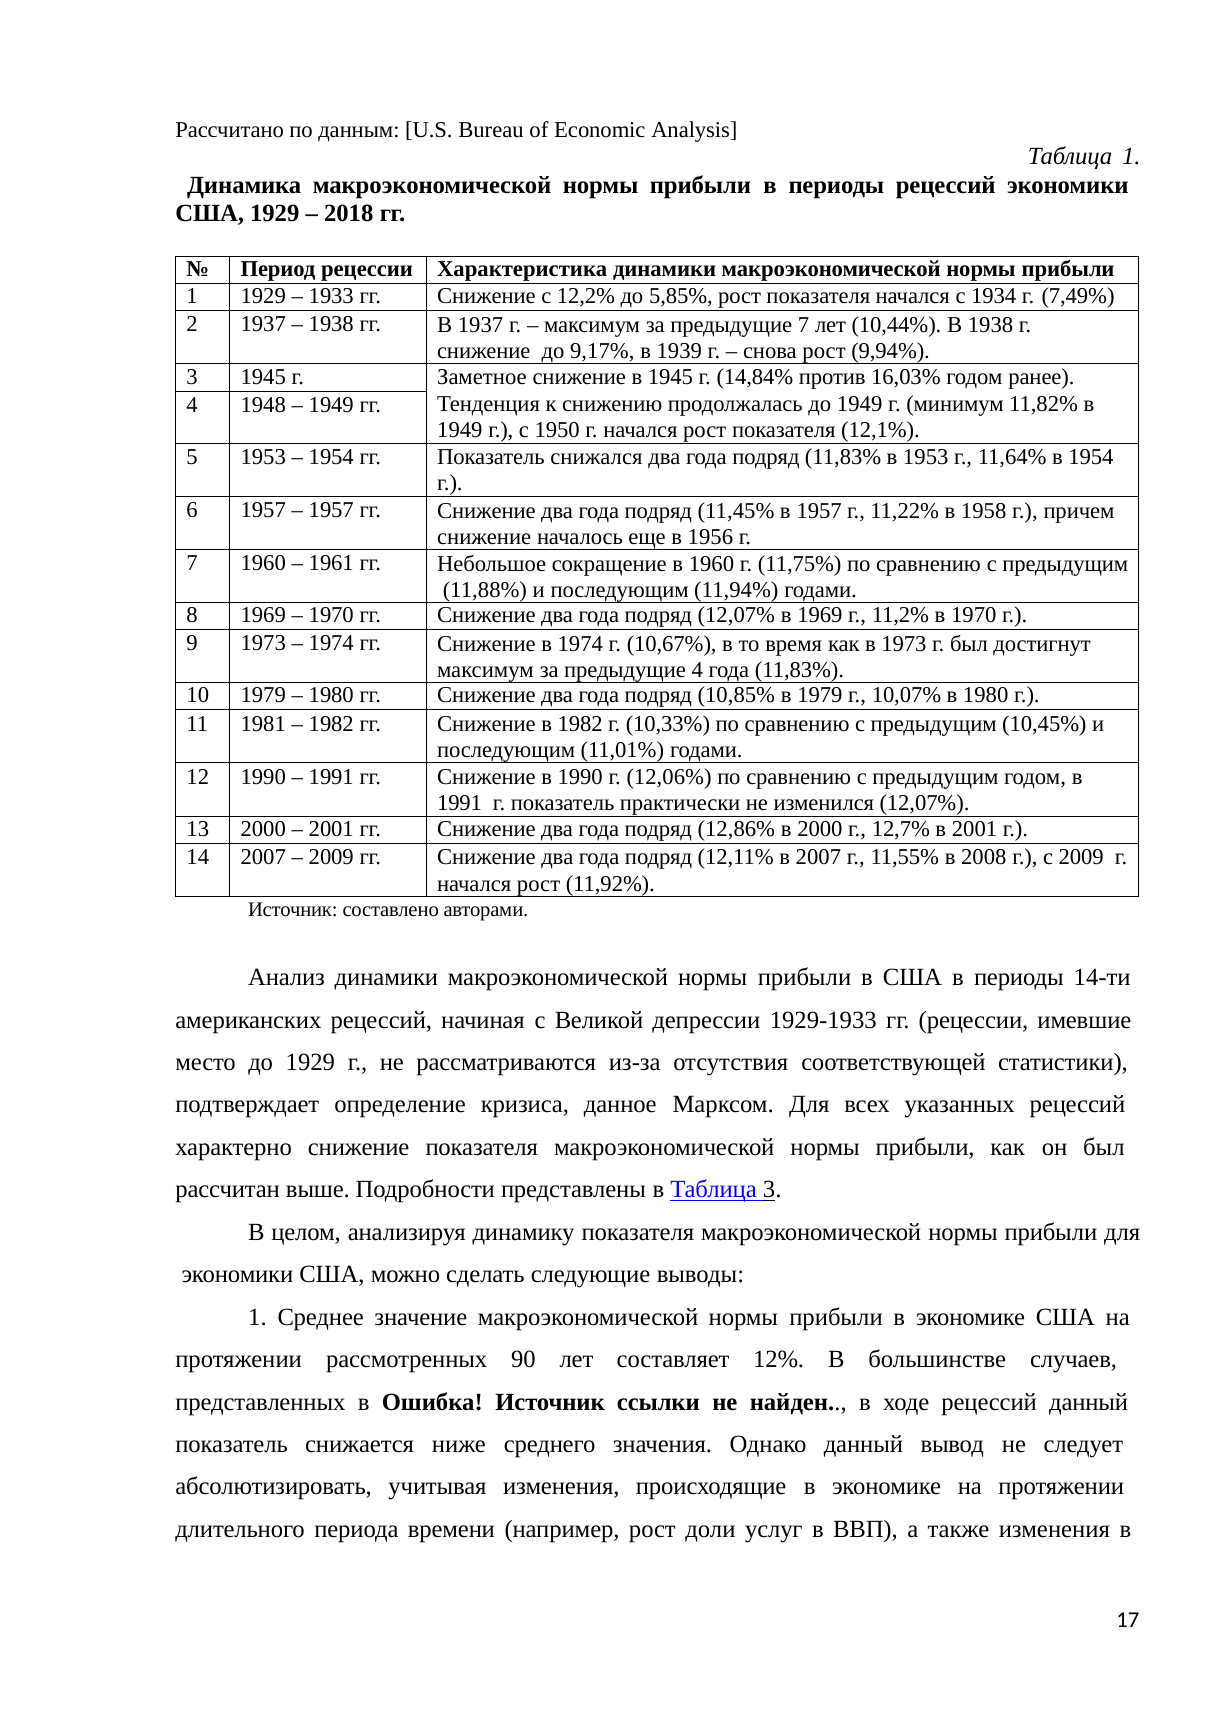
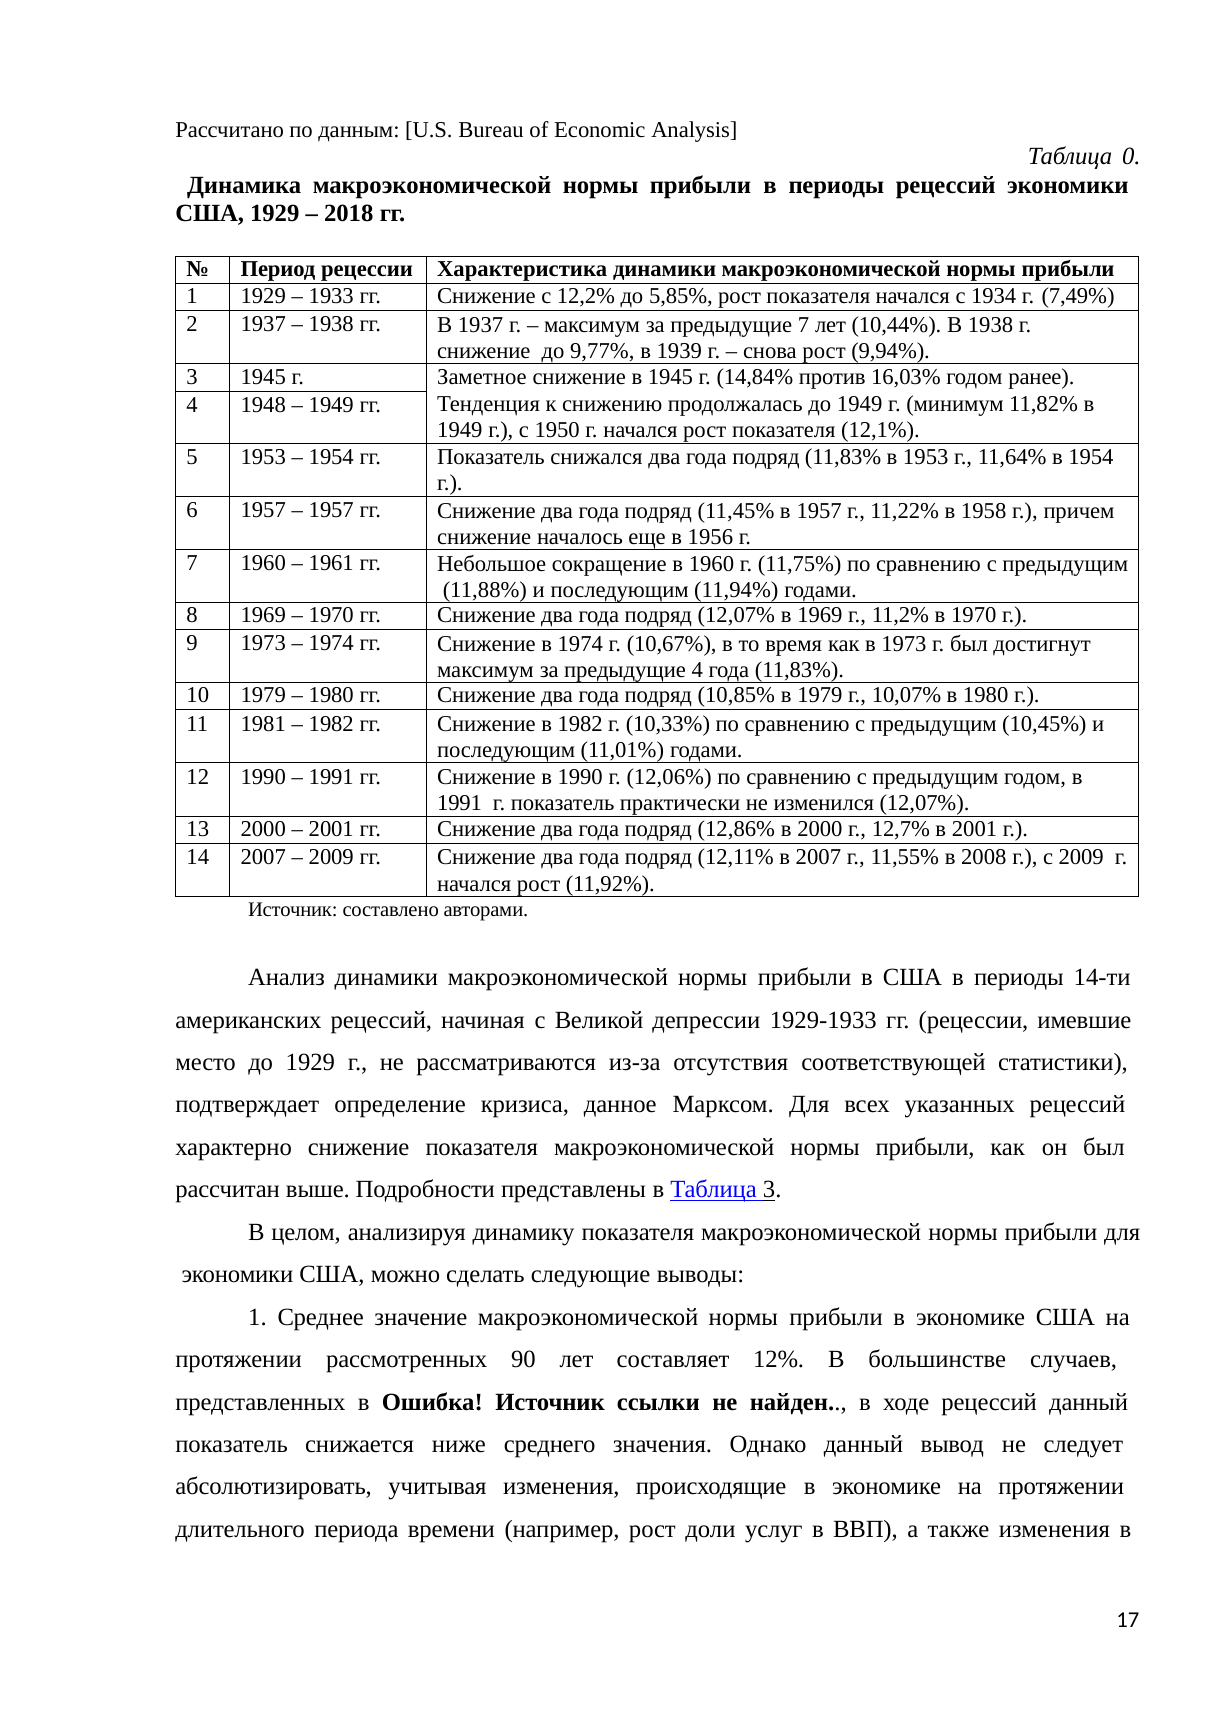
Таблица 1: 1 -> 0 (1131, 157)
9,17%: 9,17% -> 9,77% (602, 351)
